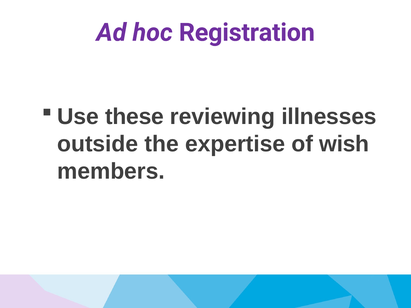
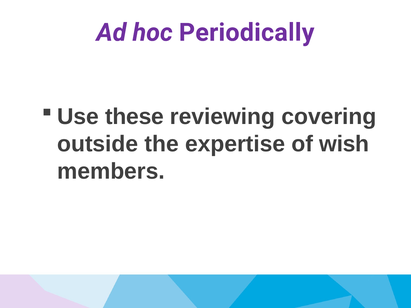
Registration: Registration -> Periodically (247, 33)
illnesses: illnesses -> covering (329, 117)
